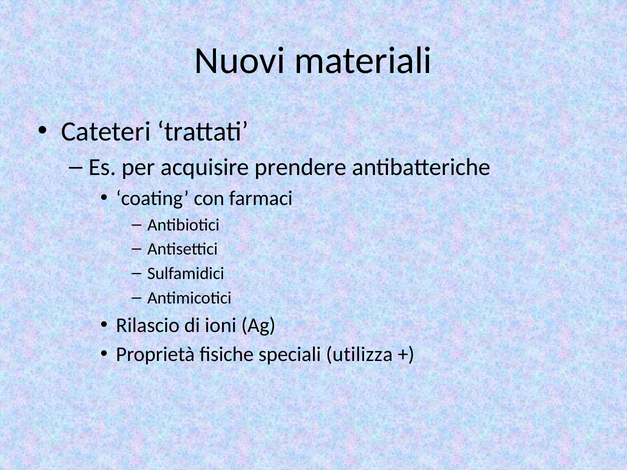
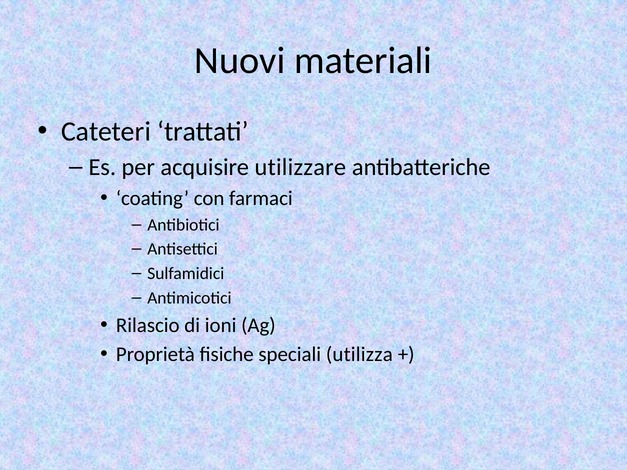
prendere: prendere -> utilizzare (300, 168)
